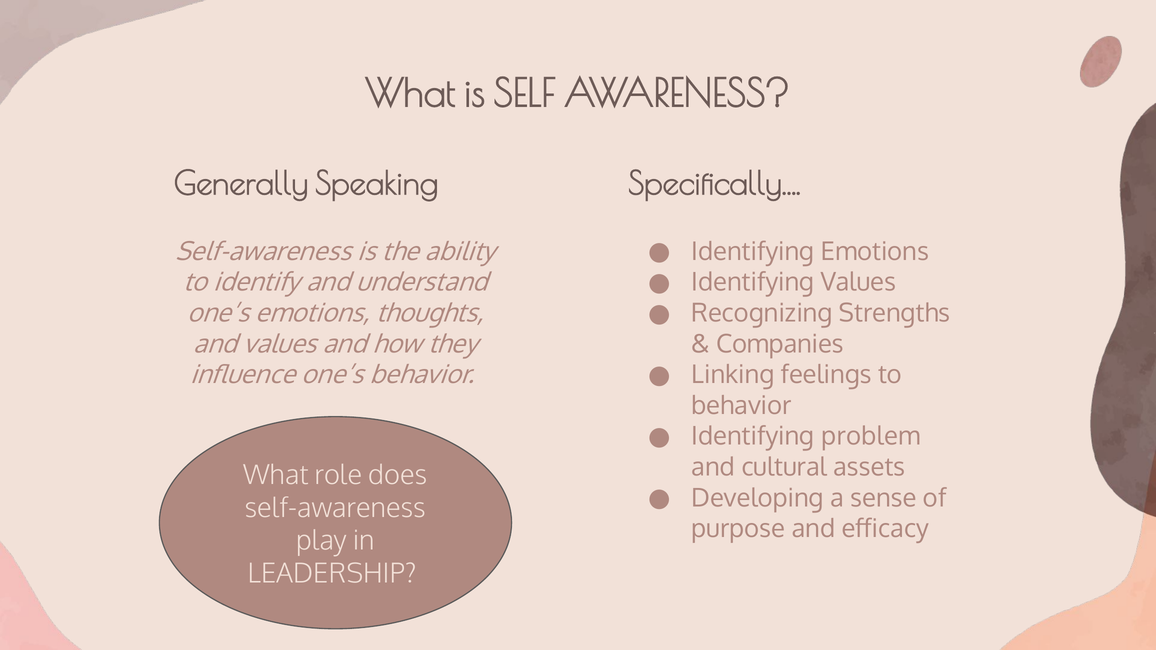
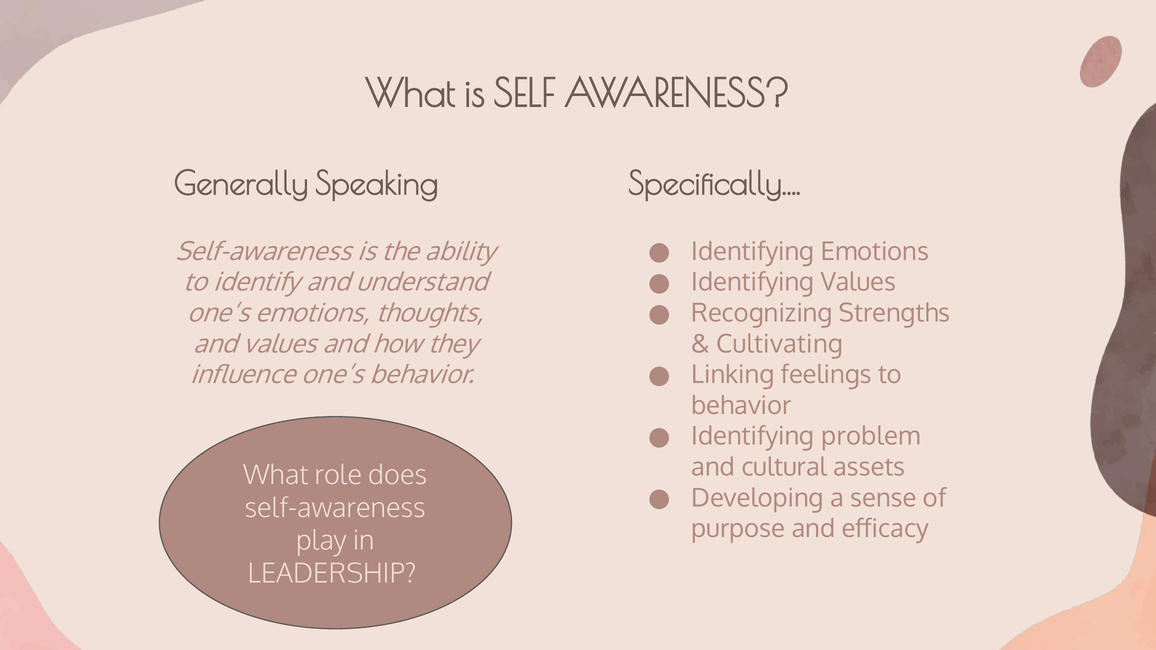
Companies: Companies -> Cultivating (780, 344)
